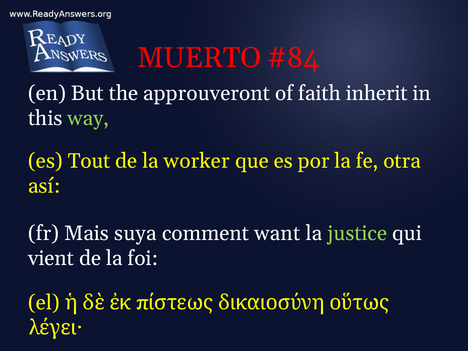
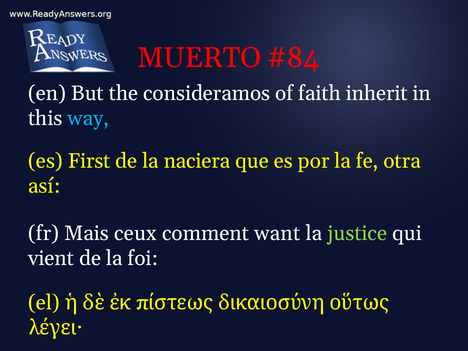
approuveront: approuveront -> consideramos (207, 93)
way colour: light green -> light blue (88, 118)
Tout: Tout -> First (89, 161)
worker: worker -> naciera (197, 161)
suya: suya -> ceux (135, 233)
